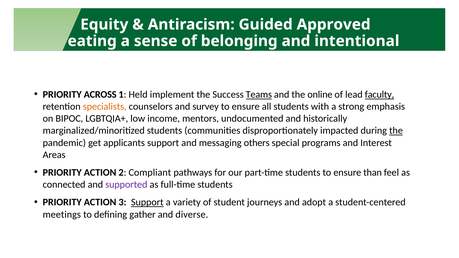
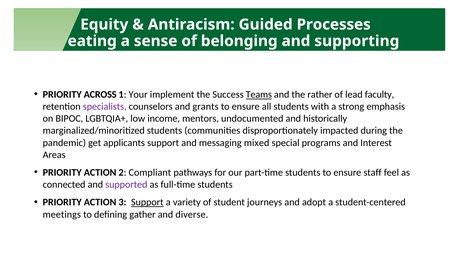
Approved: Approved -> Processes (334, 25)
intentional: intentional -> supporting (357, 41)
Held: Held -> Your (138, 95)
online: online -> rather (320, 95)
faculty underline: present -> none (379, 95)
specialists colour: orange -> purple (105, 107)
survey: survey -> grants (206, 107)
the underline: present -> none (396, 131)
others: others -> mixed (257, 143)
than: than -> staff (373, 173)
